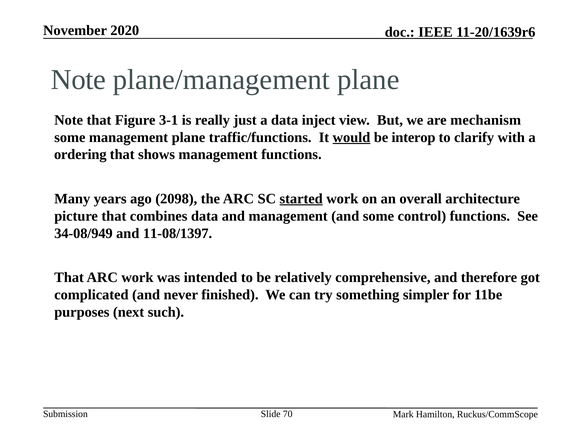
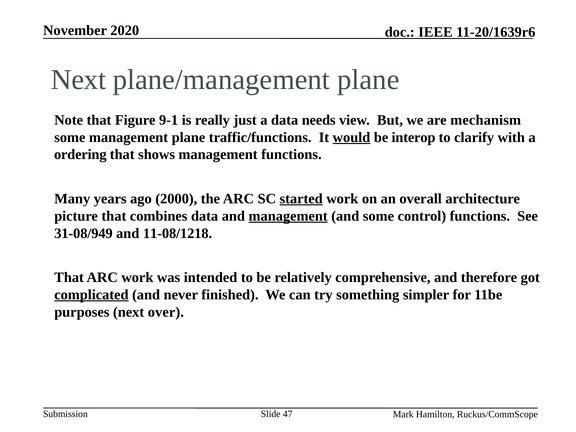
Note: Note -> Next (78, 80)
3-1: 3-1 -> 9-1 (169, 120)
inject: inject -> needs (319, 120)
2098: 2098 -> 2000 (176, 199)
management underline: none -> present (288, 216)
34-08/949: 34-08/949 -> 31-08/949 (83, 233)
11-08/1397: 11-08/1397 -> 11-08/1218 (178, 233)
complicated underline: none -> present (91, 295)
such: such -> over (166, 312)
70: 70 -> 47 (288, 414)
